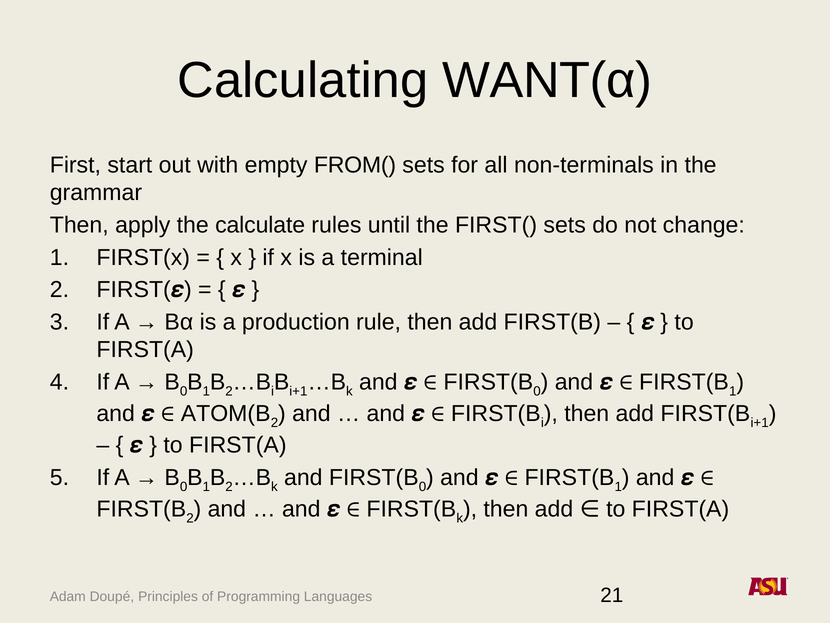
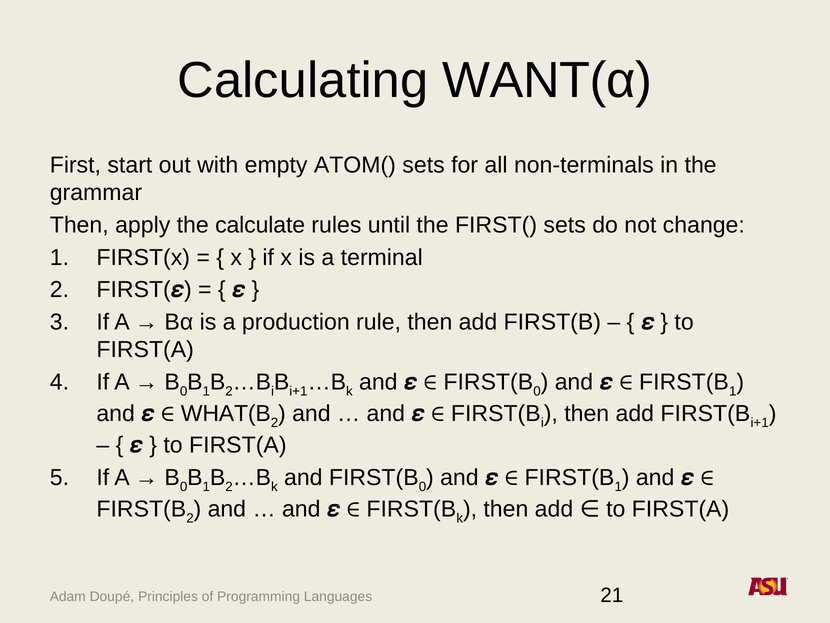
FROM(: FROM( -> ATOM( (355, 165)
ATOM(B: ATOM(B -> WHAT(B (226, 413)
